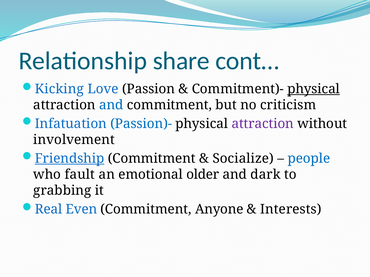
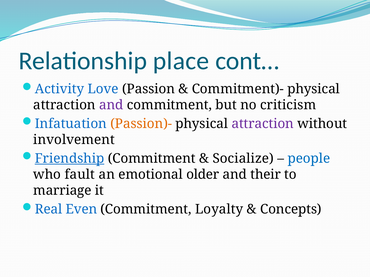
share: share -> place (181, 61)
Kicking: Kicking -> Activity (59, 89)
physical underline: present -> none (314, 89)
and colour: blue -> purple (111, 105)
Passion)- colour: blue -> orange (141, 124)
dark: dark -> their (266, 175)
grabbing: grabbing -> marriage (62, 191)
Anyone: Anyone -> Loyalty (219, 210)
Interests: Interests -> Concepts (291, 210)
